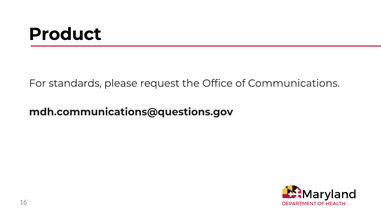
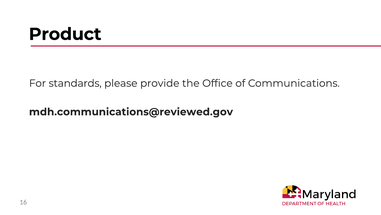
request: request -> provide (160, 83)
mdh.communications@questions.gov: mdh.communications@questions.gov -> mdh.communications@reviewed.gov (131, 112)
